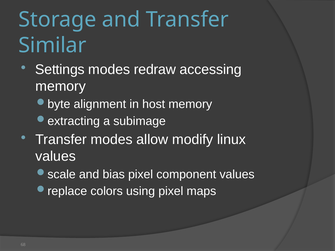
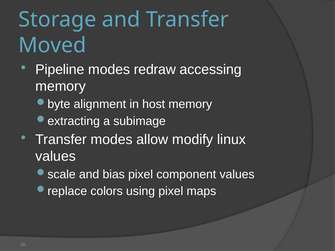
Similar: Similar -> Moved (52, 45)
Settings: Settings -> Pipeline (60, 70)
